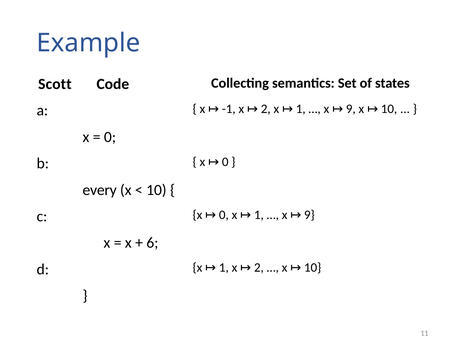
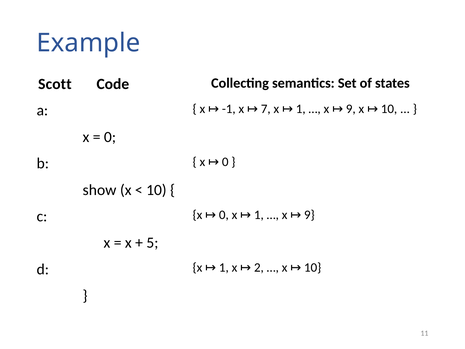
-1 x 2: 2 -> 7 (266, 109)
every: every -> show (99, 190)
6: 6 -> 5 (152, 243)
